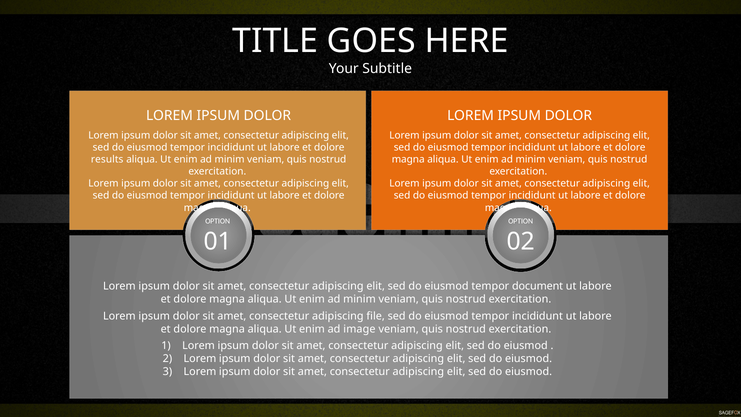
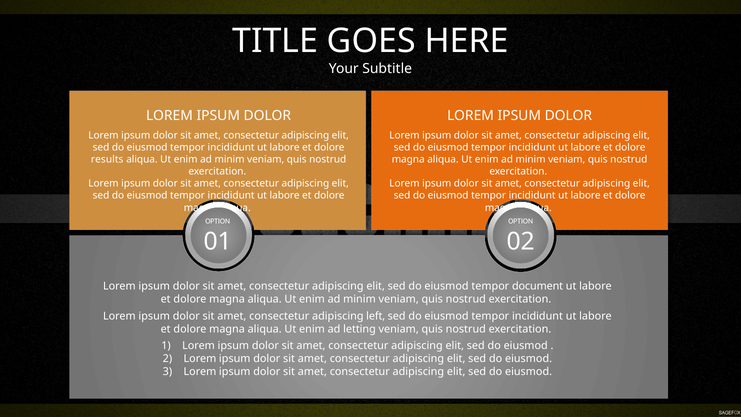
file: file -> left (376, 316)
image: image -> letting (359, 329)
